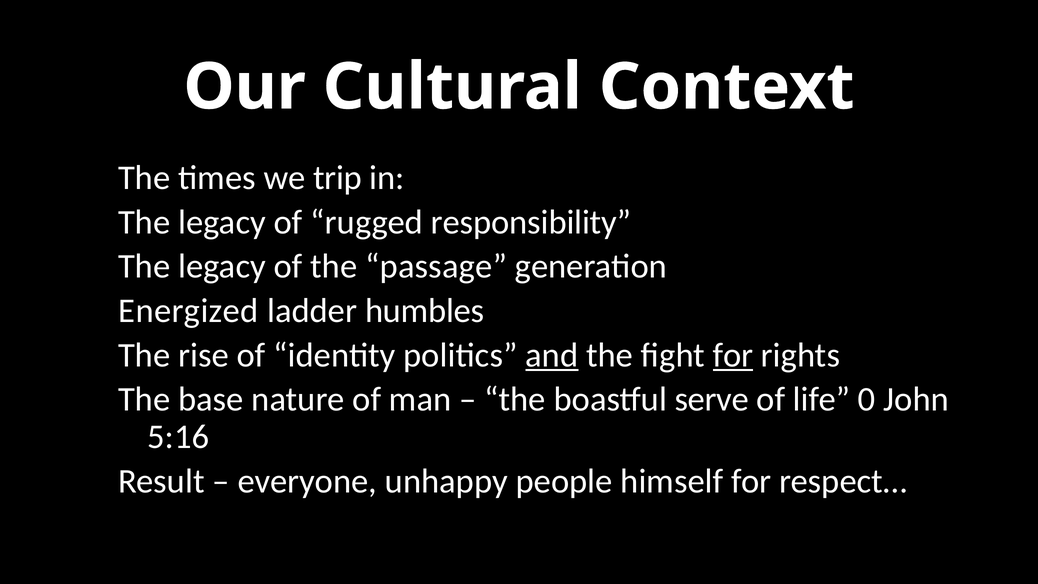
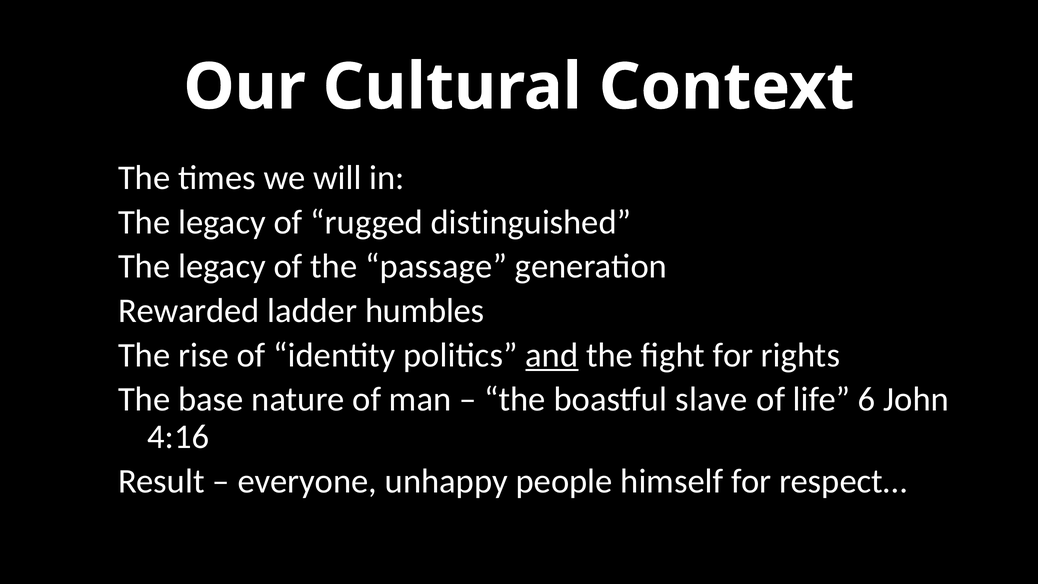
trip: trip -> will (337, 178)
responsibility: responsibility -> distinguished (531, 222)
Energized: Energized -> Rewarded (189, 311)
for underline: present -> none (733, 355)
serve: serve -> slave (711, 399)
0: 0 -> 6 (867, 399)
5:16: 5:16 -> 4:16 (178, 437)
